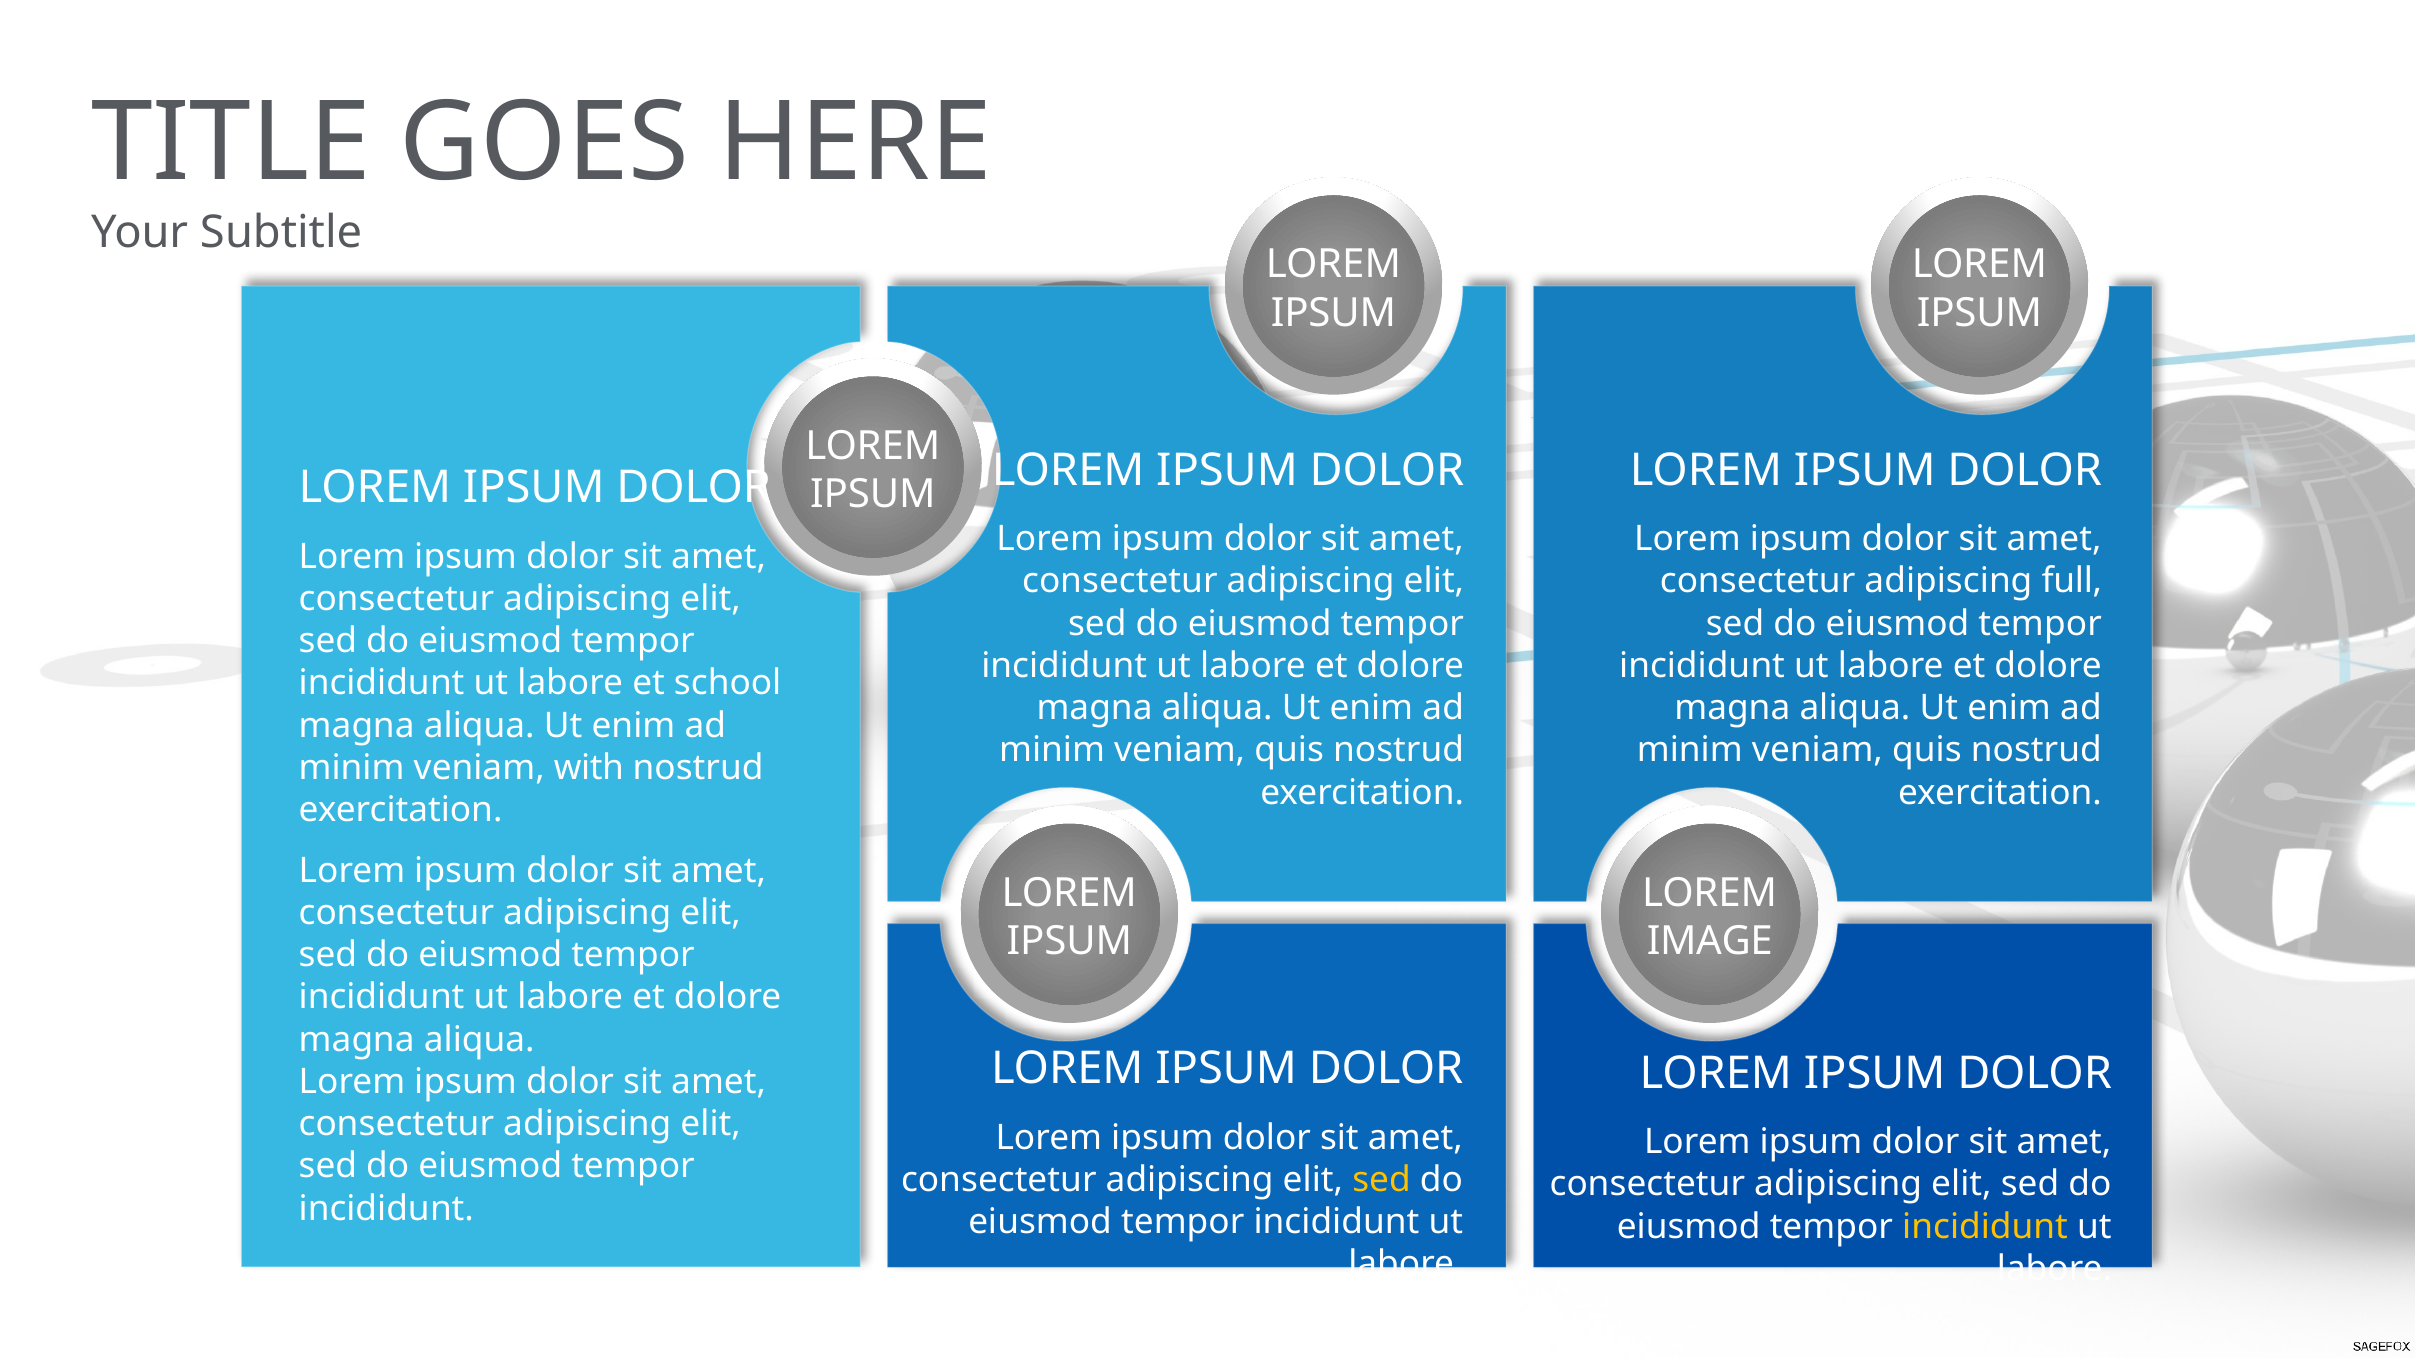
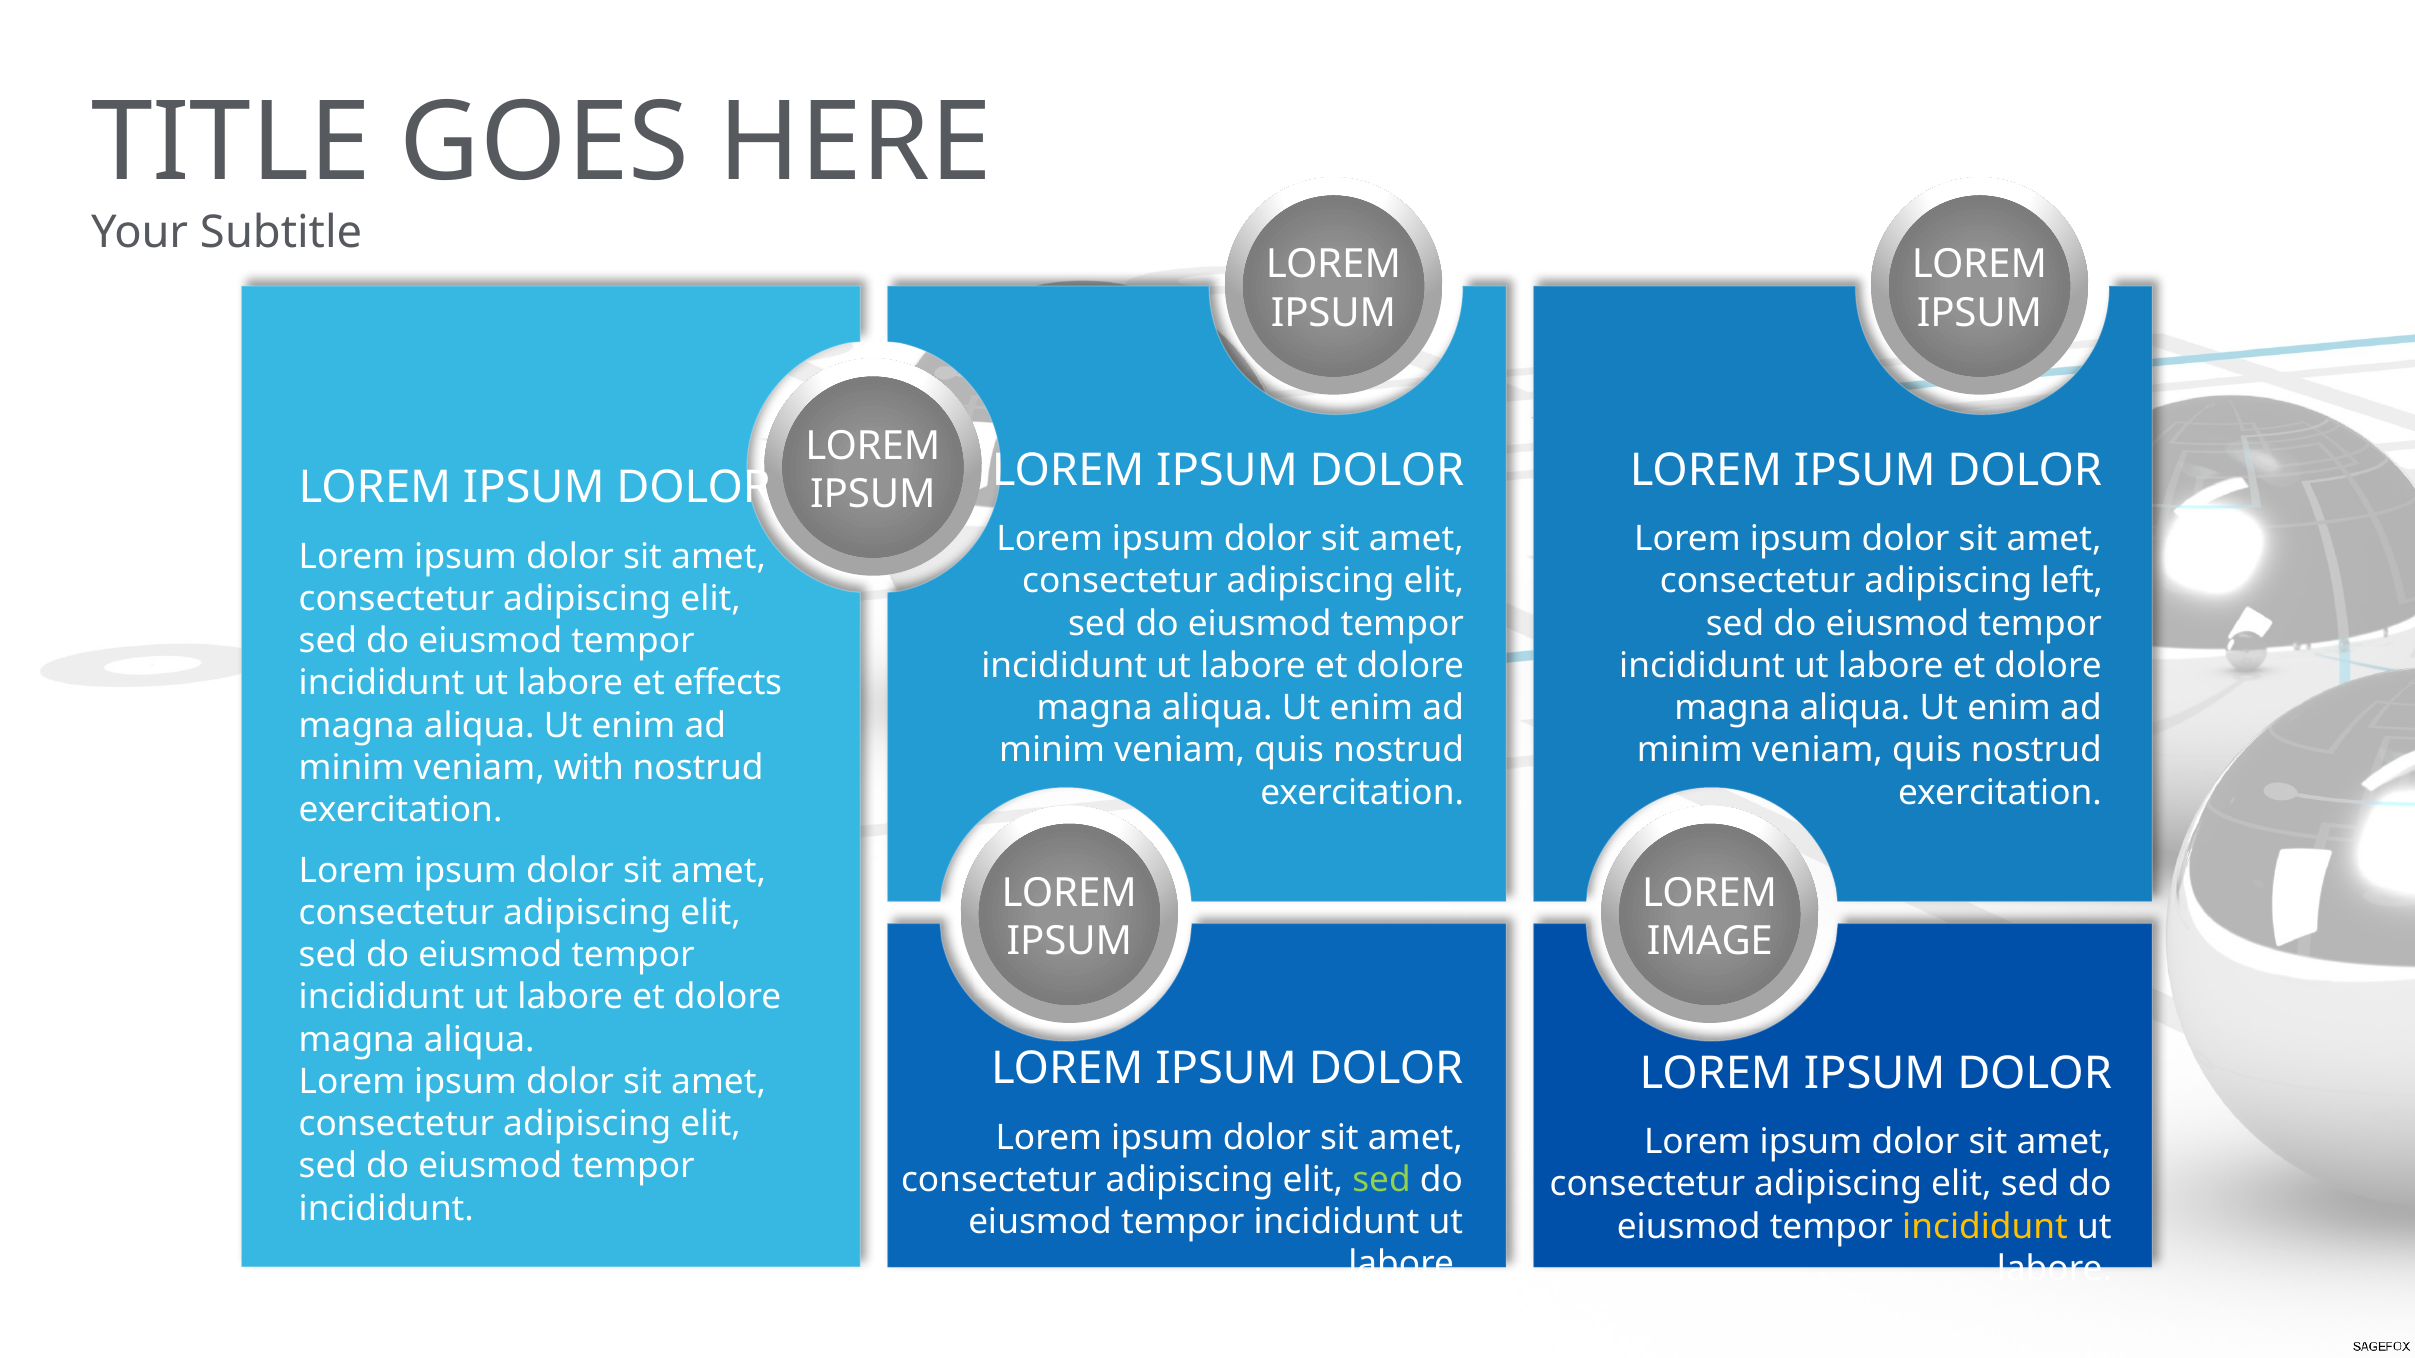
full: full -> left (2072, 581)
school: school -> effects (728, 683)
sed colour: yellow -> light green (1381, 1180)
